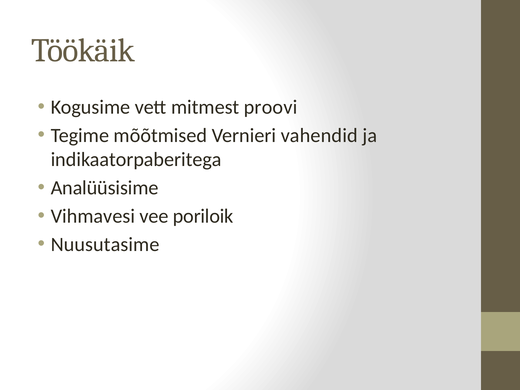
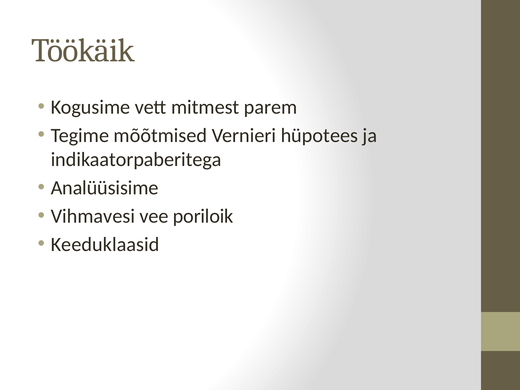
proovi: proovi -> parem (271, 107)
vahendid: vahendid -> hüpotees (319, 135)
Nuusutasime: Nuusutasime -> Keeduklaasid (105, 244)
